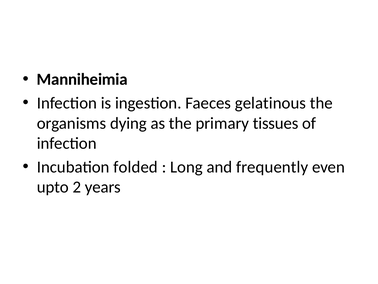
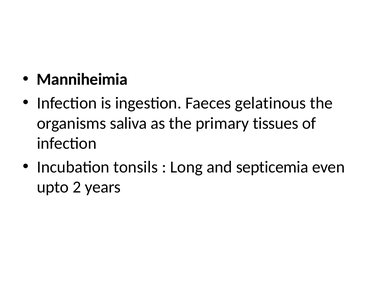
dying: dying -> saliva (128, 123)
folded: folded -> tonsils (136, 167)
frequently: frequently -> septicemia (272, 167)
